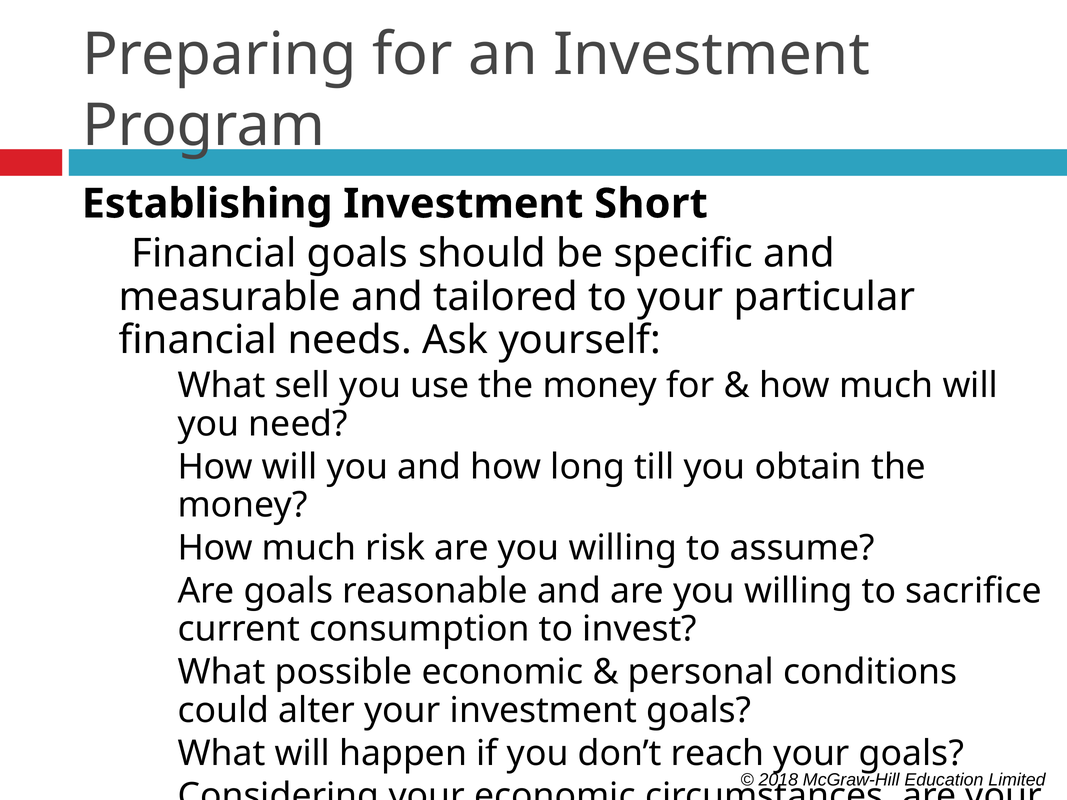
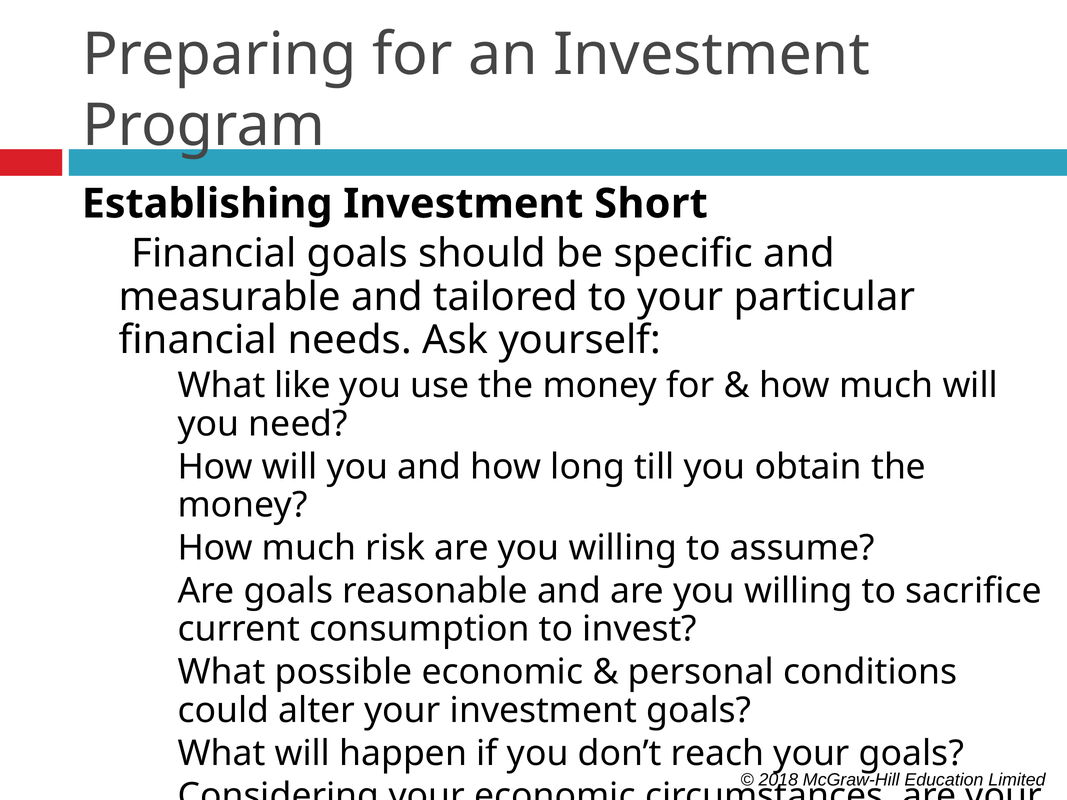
sell: sell -> like (303, 386)
